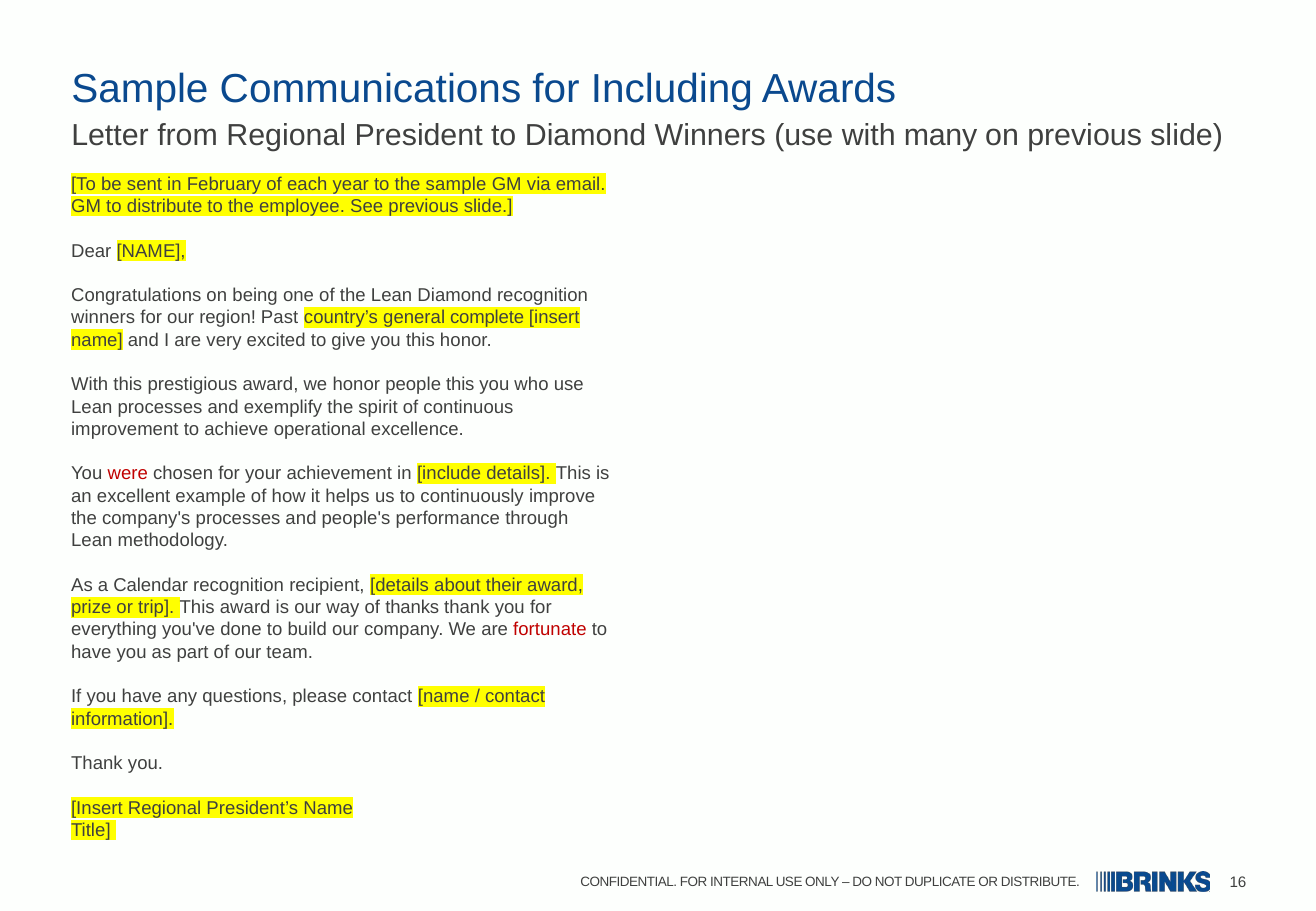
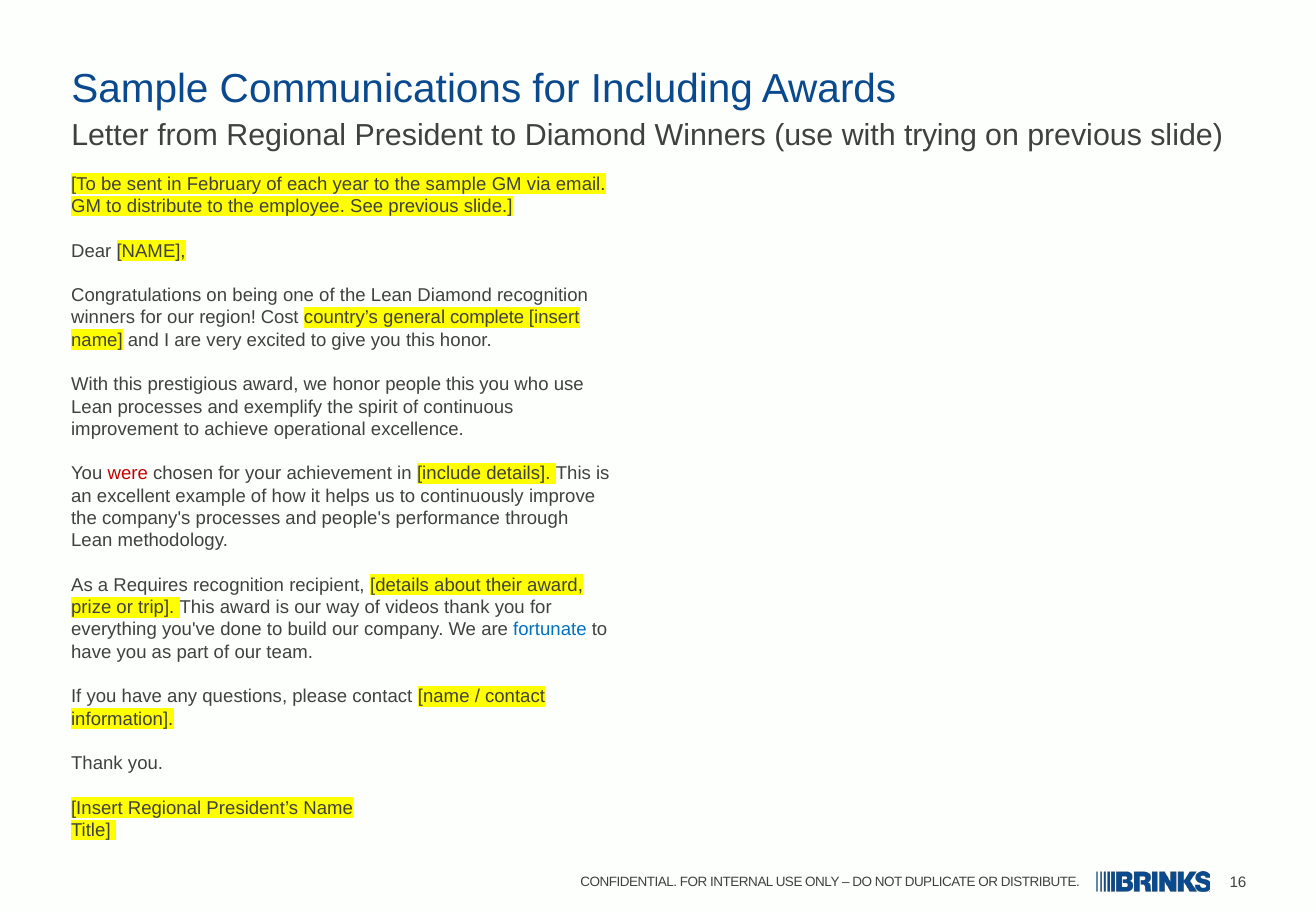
many: many -> trying (941, 136)
Past: Past -> Cost (280, 318)
Calendar: Calendar -> Requires (151, 585)
thanks: thanks -> videos (412, 608)
fortunate colour: red -> blue (550, 630)
